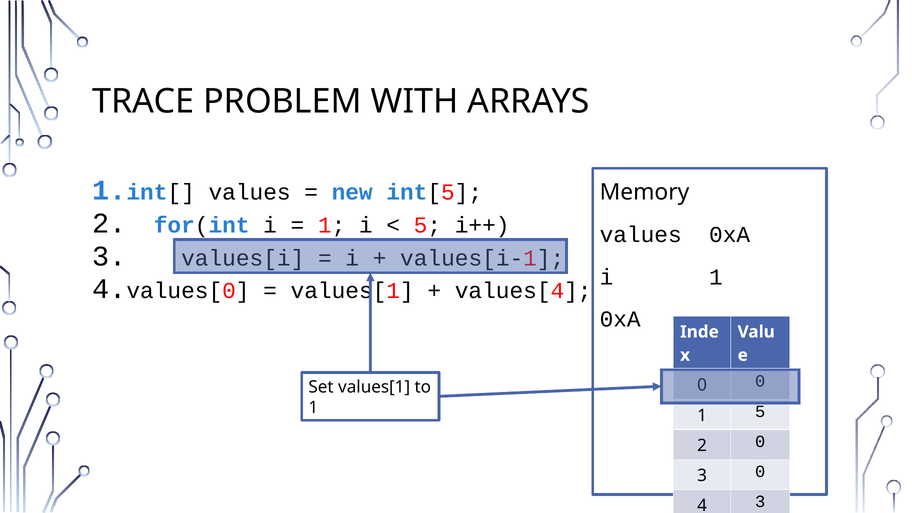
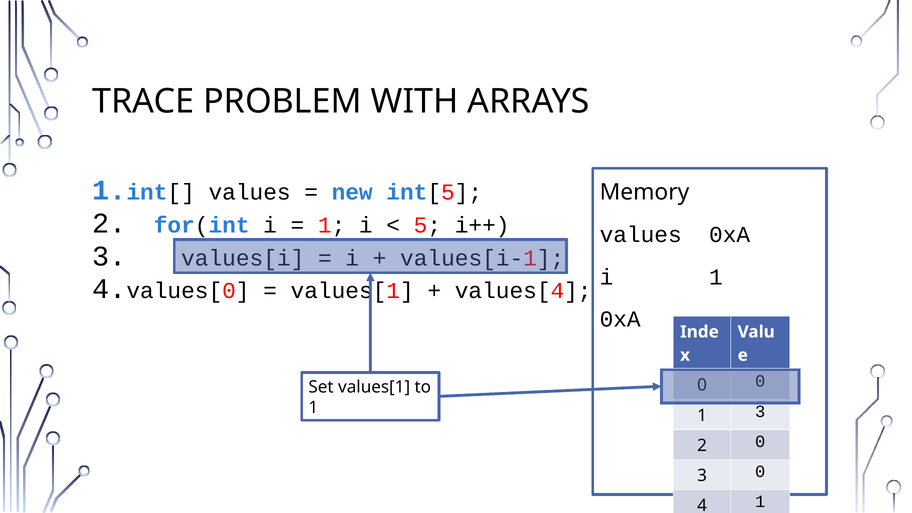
1 5: 5 -> 3 (760, 411)
3: 3 -> 1 (760, 502)
